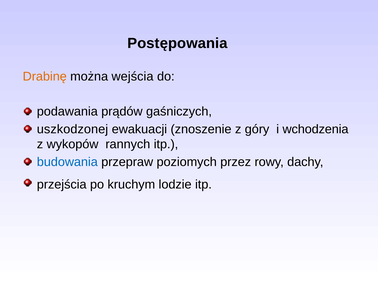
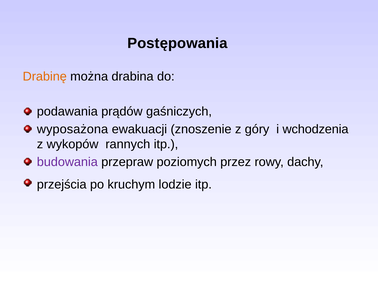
wejścia: wejścia -> drabina (133, 76)
uszkodzonej: uszkodzonej -> wyposażona (72, 129)
budowania colour: blue -> purple (67, 162)
